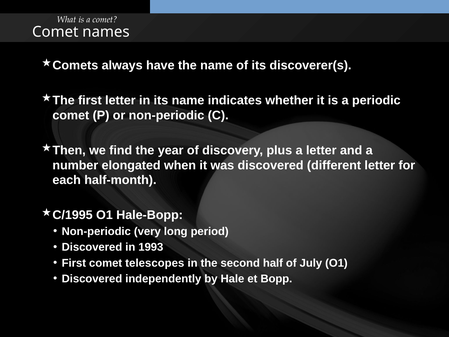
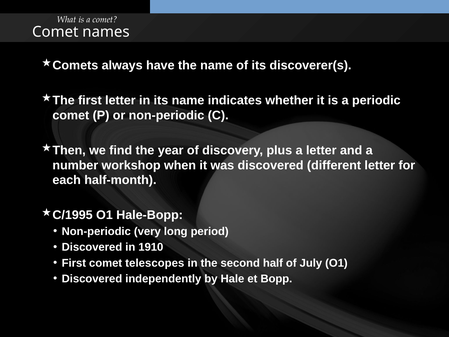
elongated: elongated -> workshop (131, 165)
1993: 1993 -> 1910 (151, 247)
